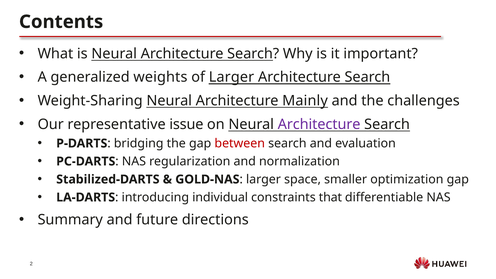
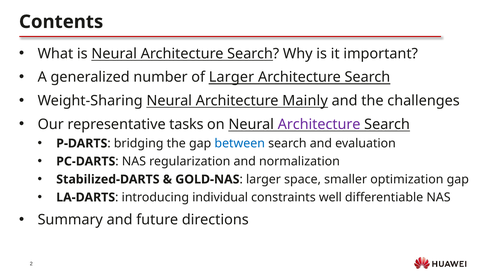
weights: weights -> number (161, 77)
issue: issue -> tasks (186, 124)
between colour: red -> blue (240, 143)
that: that -> well (330, 197)
